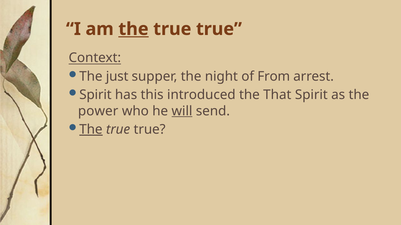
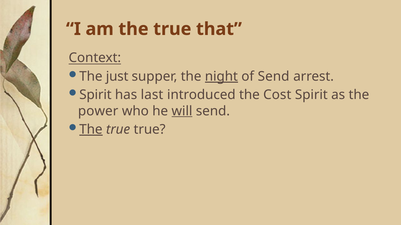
the underline: present -> none (133, 29)
true: true -> that (219, 29)
night underline: none -> present (221, 77)
of From: From -> Send (274, 77)
this: this -> last (152, 95)
That: That -> Cost (277, 95)
